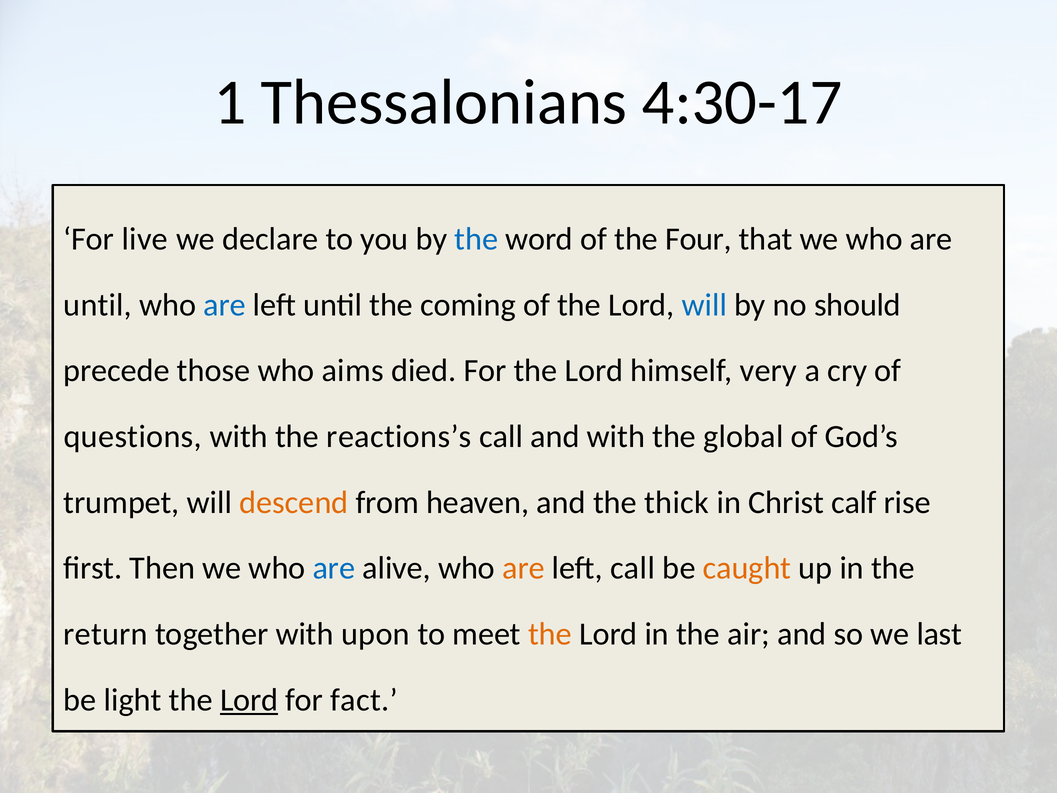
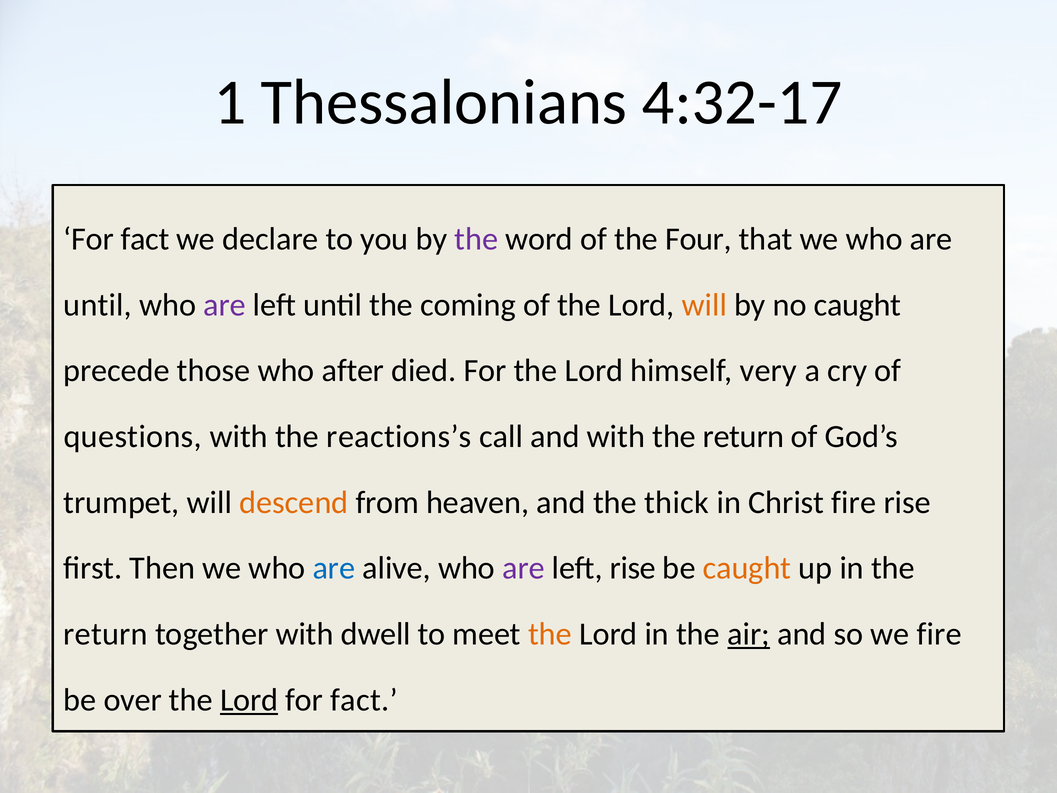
4:30-17: 4:30-17 -> 4:32-17 (742, 102)
live: live -> fact (145, 239)
the colour: blue -> purple (476, 239)
are colour: blue -> purple (225, 305)
will colour: blue -> orange (704, 305)
no should: should -> caught (858, 305)
aims: aims -> after (353, 371)
with the global: global -> return (744, 436)
Christ calf: calf -> fire (854, 502)
are colour: orange -> purple (523, 568)
left call: call -> rise (633, 568)
upon: upon -> dwell (376, 634)
air underline: none -> present (749, 634)
we last: last -> fire (939, 634)
light: light -> over (133, 700)
